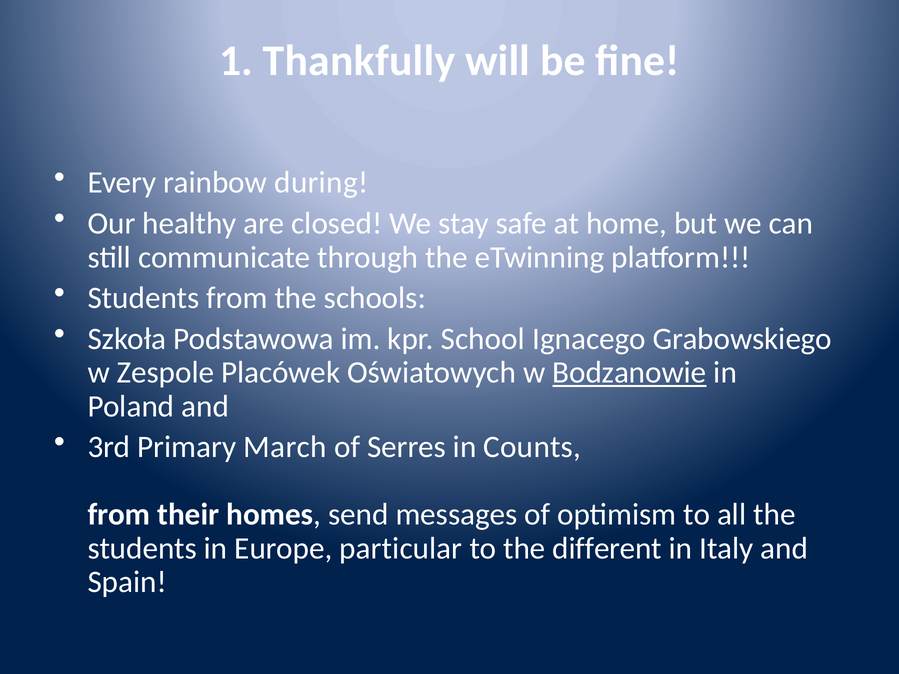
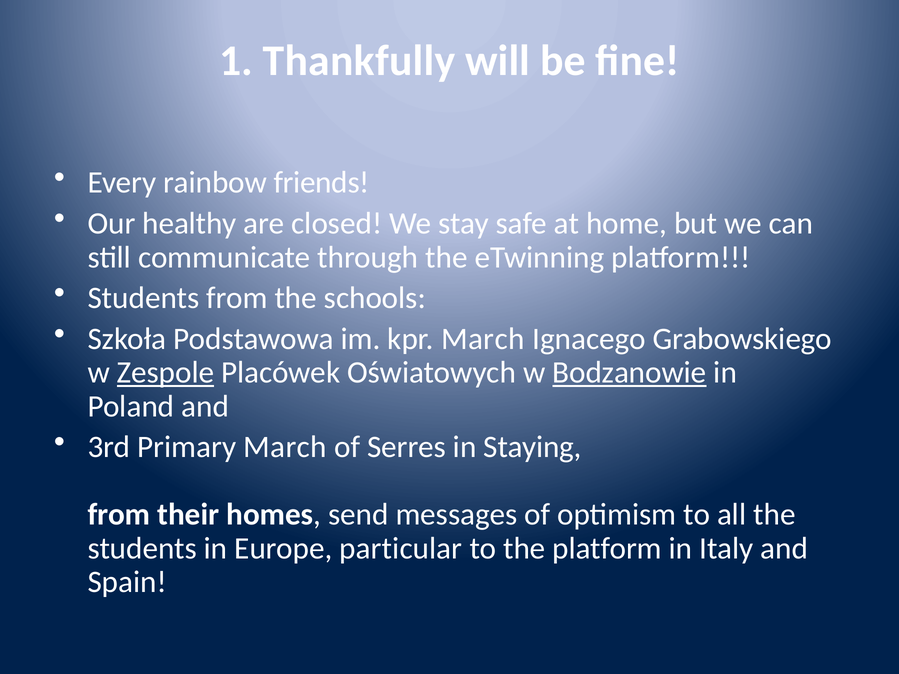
during: during -> friends (322, 183)
kpr School: School -> March (483, 339)
Zespole underline: none -> present (166, 373)
Counts: Counts -> Staying (532, 447)
the different: different -> platform (607, 548)
